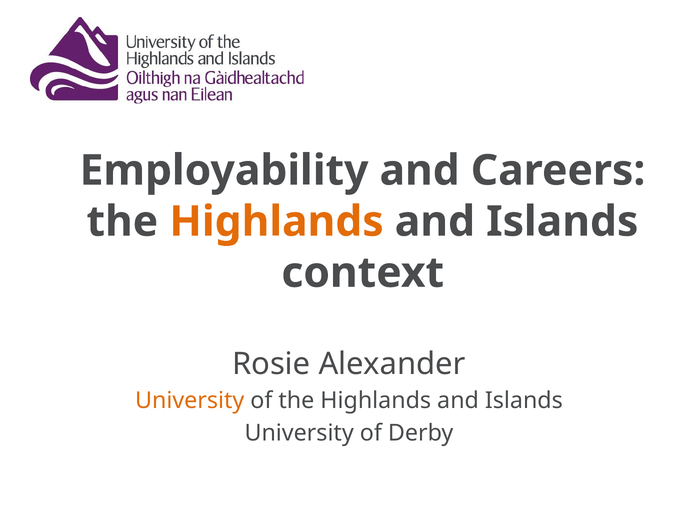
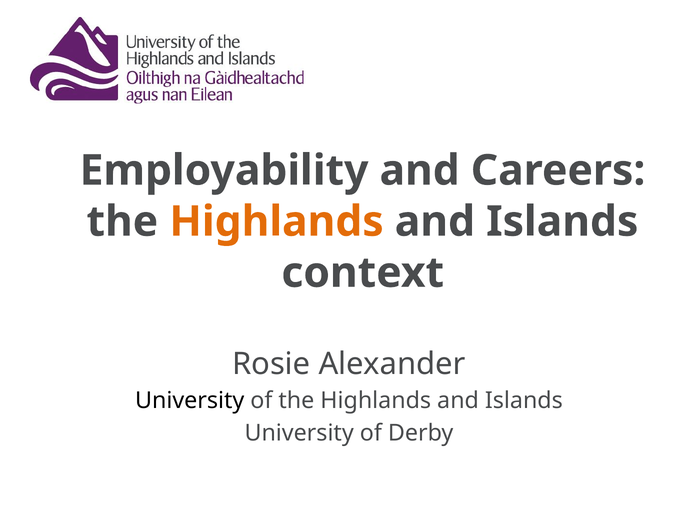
University colour: orange -> black (190, 401)
